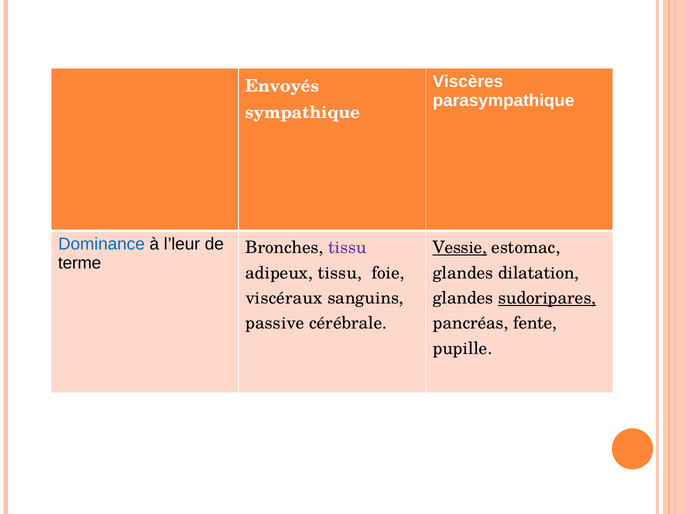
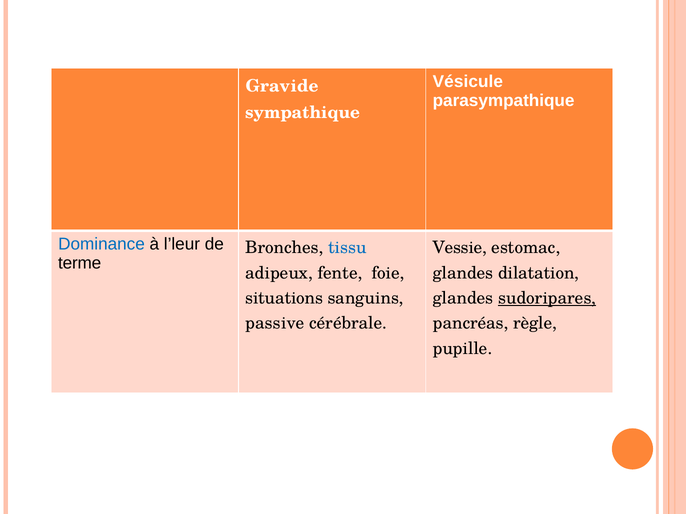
Viscères: Viscères -> Vésicule (468, 81)
Envoyés: Envoyés -> Gravide (282, 86)
tissu colour: purple -> blue (347, 248)
Vessie underline: present -> none (460, 248)
adipeux tissu: tissu -> fente (340, 273)
viscéraux: viscéraux -> situations (284, 298)
fente: fente -> règle (535, 324)
